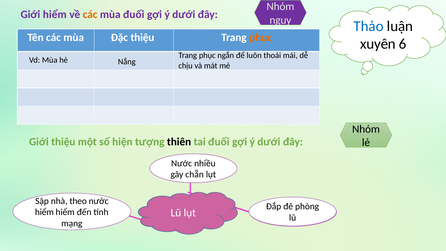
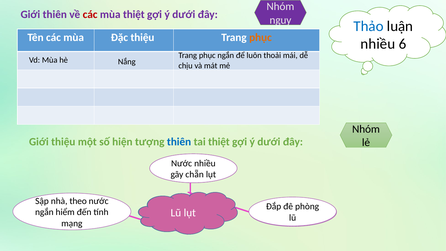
Giới hiểm: hiểm -> thiên (55, 15)
các colour: orange -> red (90, 15)
mùa đuối: đuối -> thiệt (134, 15)
xuyên: xuyên -> nhiều (378, 44)
thiên colour: black -> blue (179, 142)
tai đuối: đuối -> thiệt (219, 142)
hiểm: hiểm -> ngắn (44, 212)
